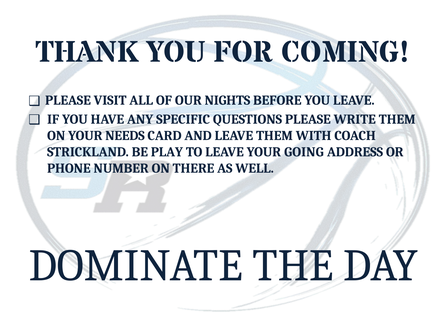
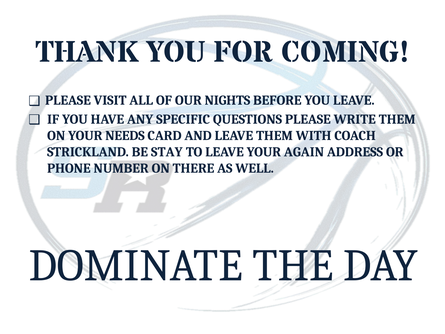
PLAY: PLAY -> STAY (167, 152)
GOING: GOING -> AGAIN (304, 152)
